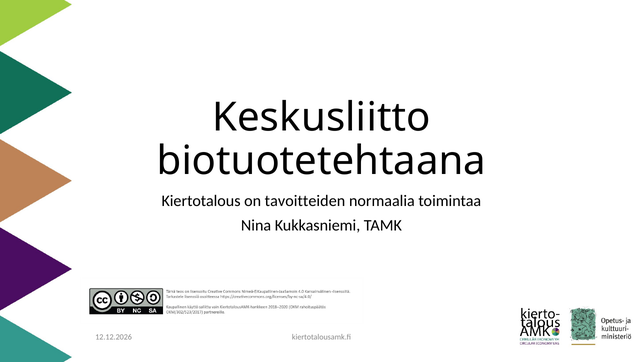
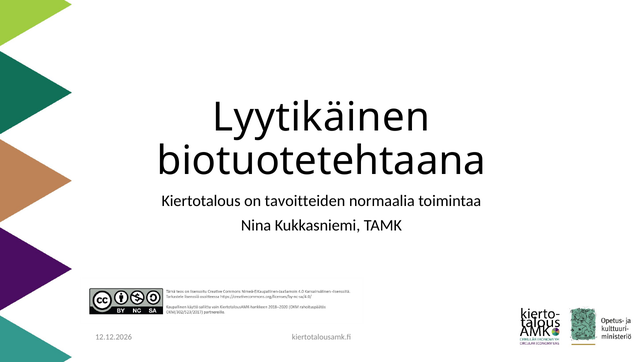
Keskusliitto: Keskusliitto -> Lyytikäinen (321, 117)
